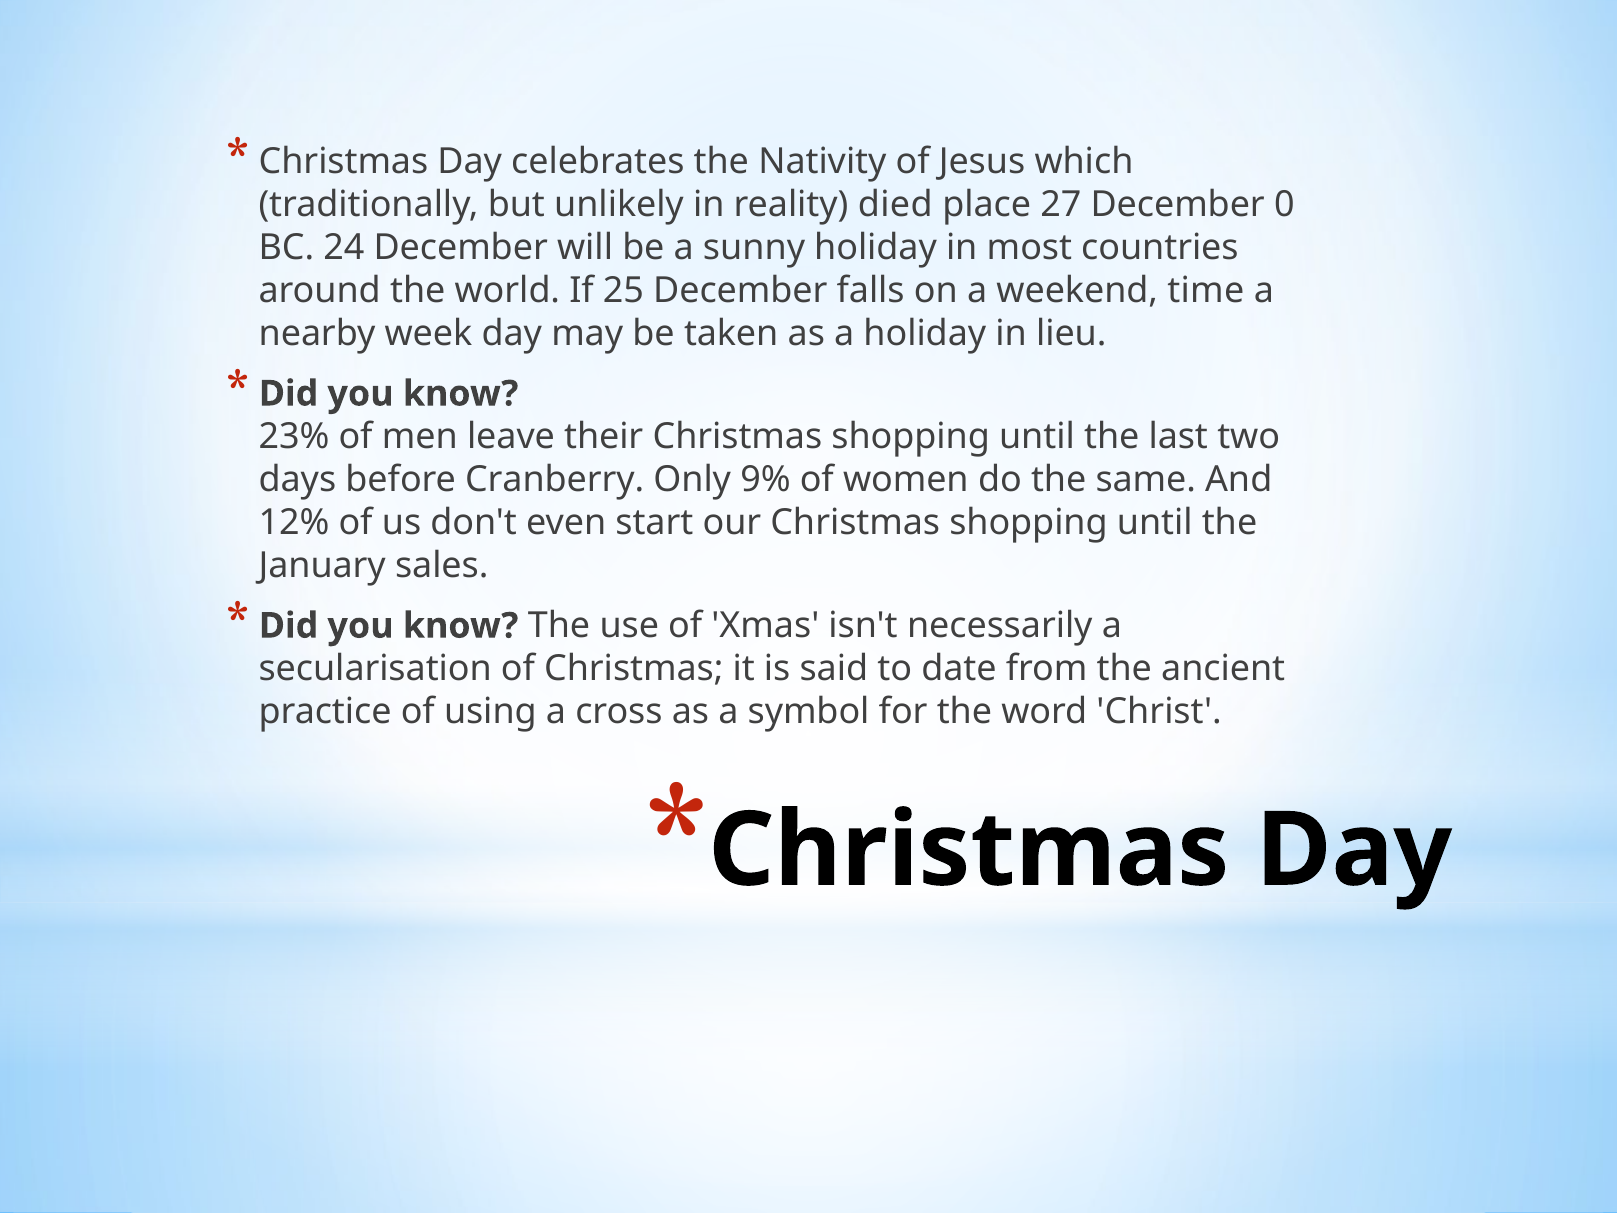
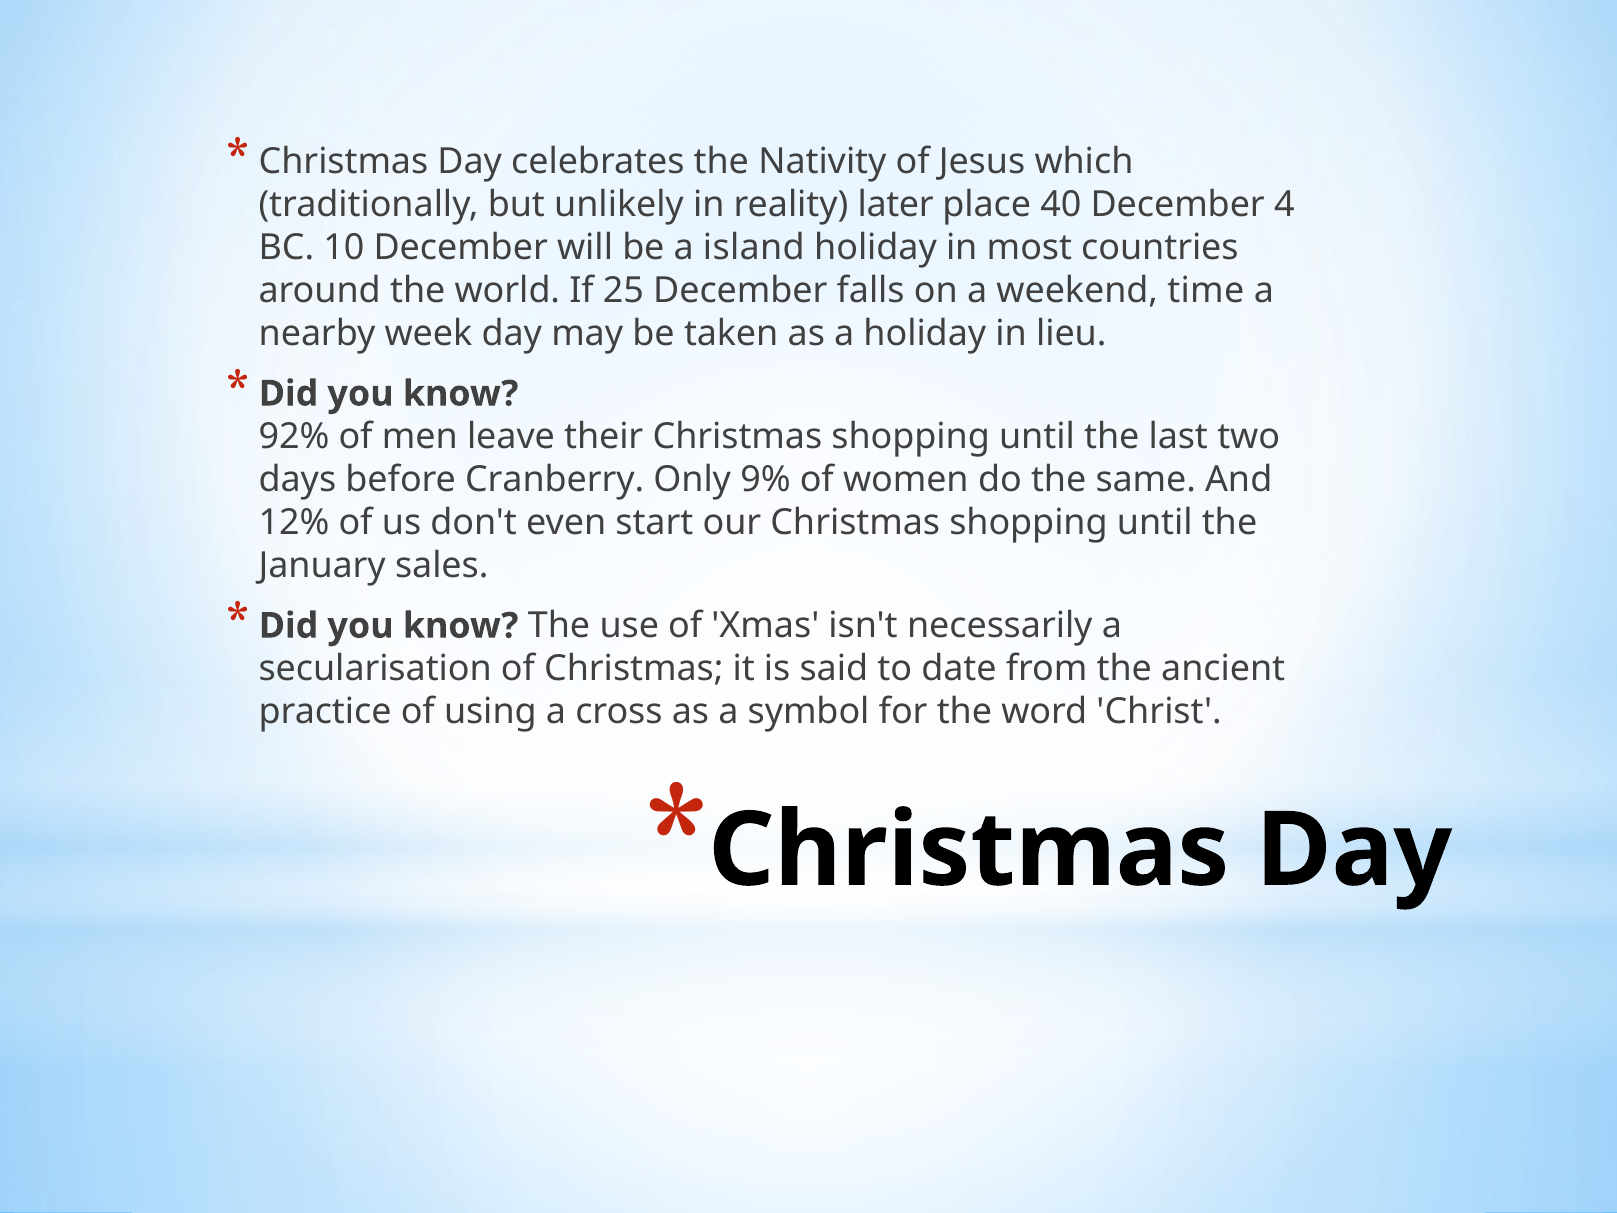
died: died -> later (896, 205)
27: 27 -> 40 (1061, 205)
0: 0 -> 4 (1284, 205)
24: 24 -> 10 (344, 248)
sunny: sunny -> island (754, 248)
23%: 23% -> 92% (294, 437)
